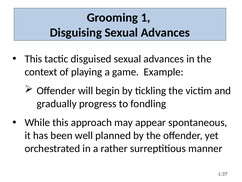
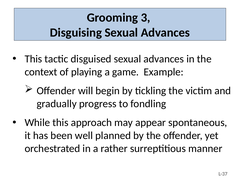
1: 1 -> 3 (146, 18)
